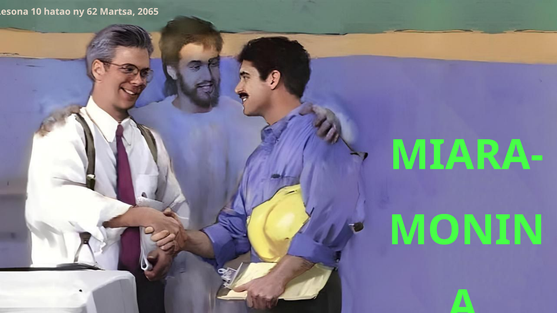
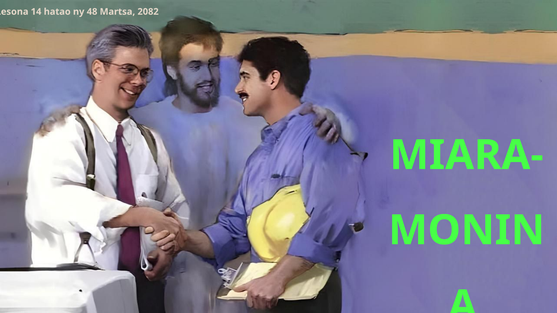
10: 10 -> 14 (36, 12)
62: 62 -> 48 (92, 12)
2065: 2065 -> 2082 (148, 12)
